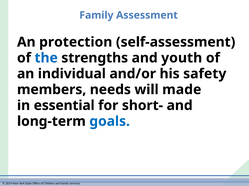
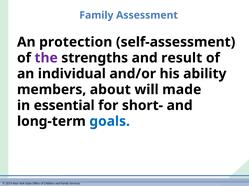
the colour: blue -> purple (46, 58)
youth: youth -> result (182, 58)
safety: safety -> ability (205, 74)
needs: needs -> about (110, 90)
